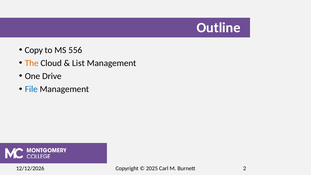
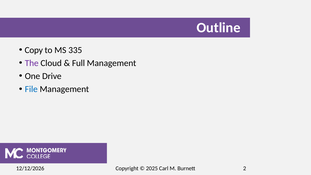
556: 556 -> 335 (75, 50)
The colour: orange -> purple (32, 63)
List: List -> Full (78, 63)
